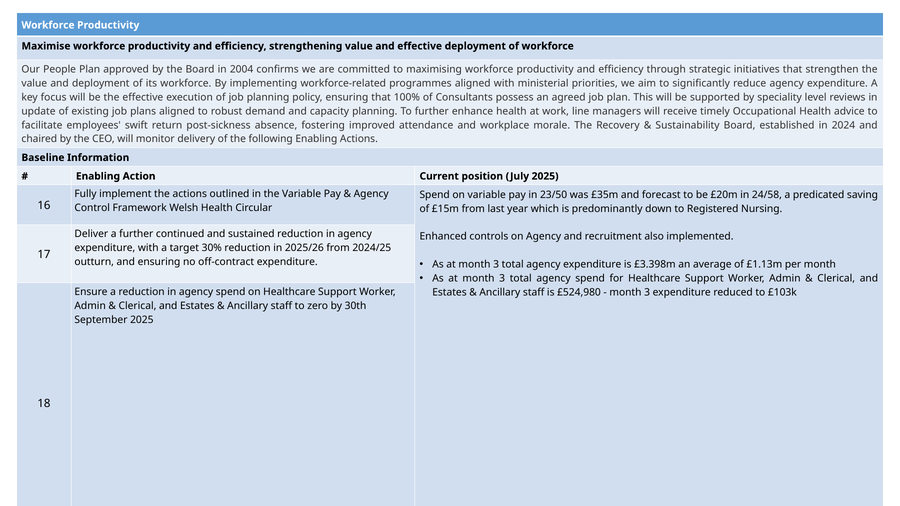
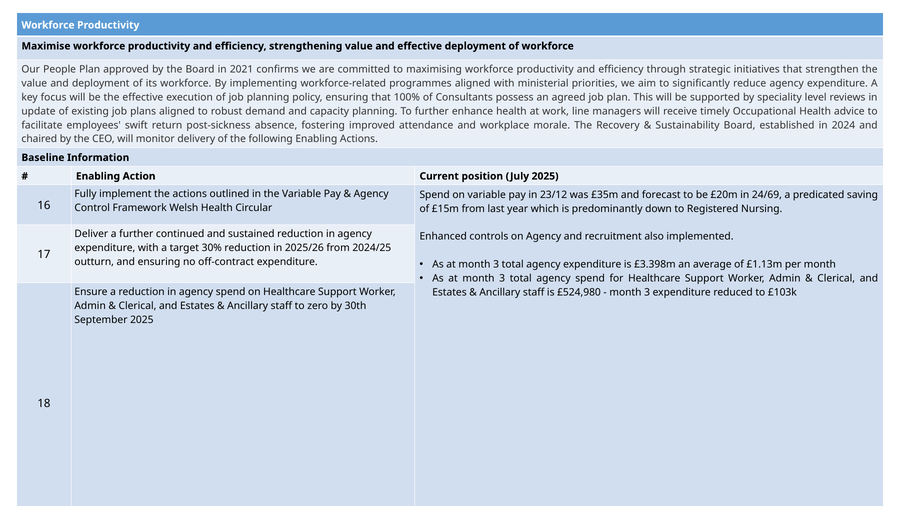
2004: 2004 -> 2021 (242, 69)
23/50: 23/50 -> 23/12 (554, 195)
24/58: 24/58 -> 24/69 (767, 195)
